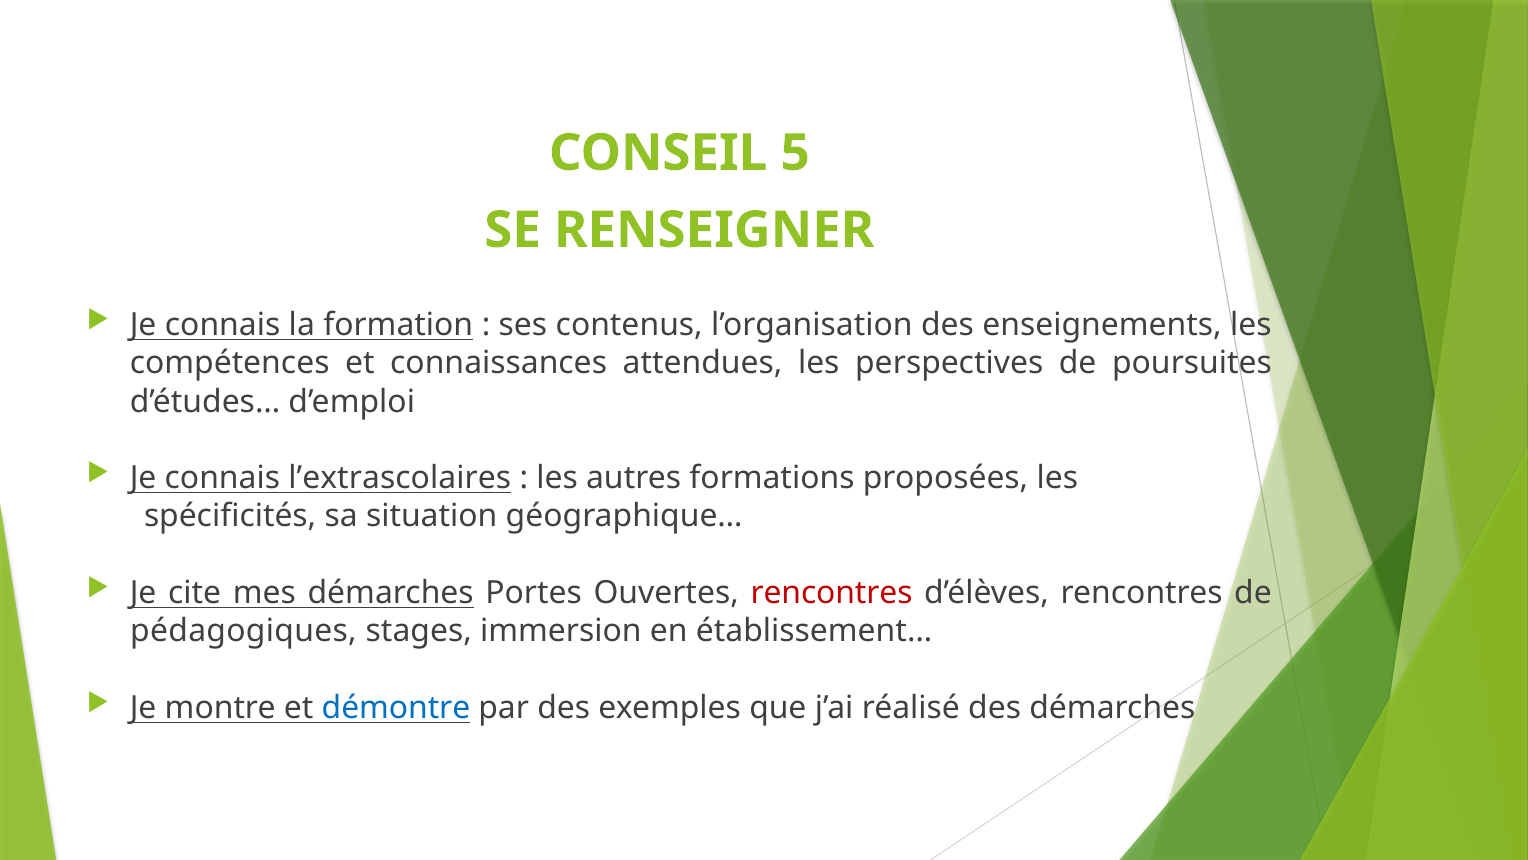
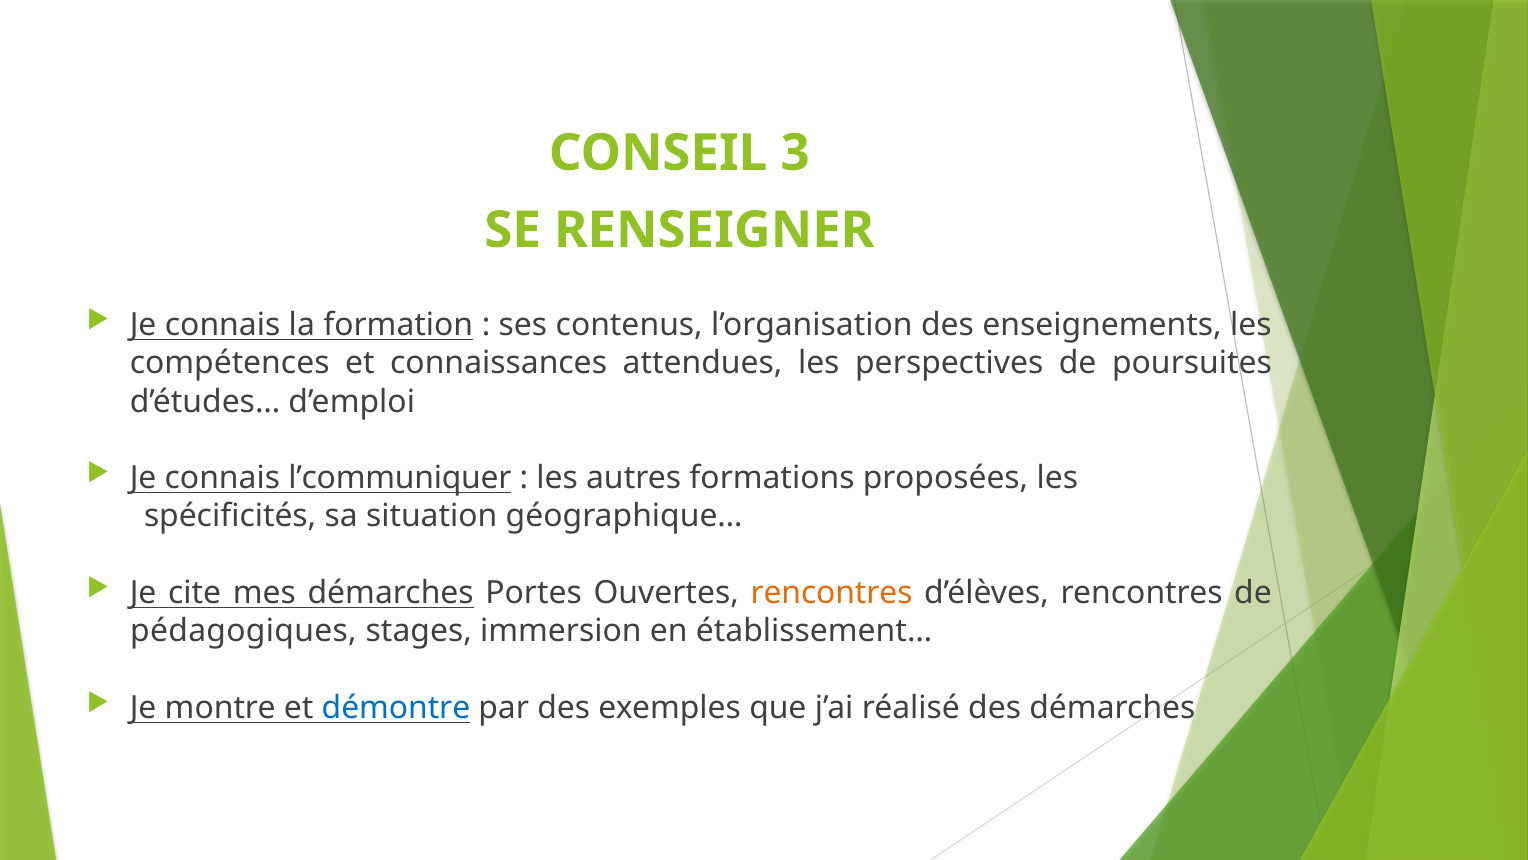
5: 5 -> 3 (795, 153)
l’extrascolaires: l’extrascolaires -> l’communiquer (400, 478)
rencontres colour: red -> orange (832, 593)
